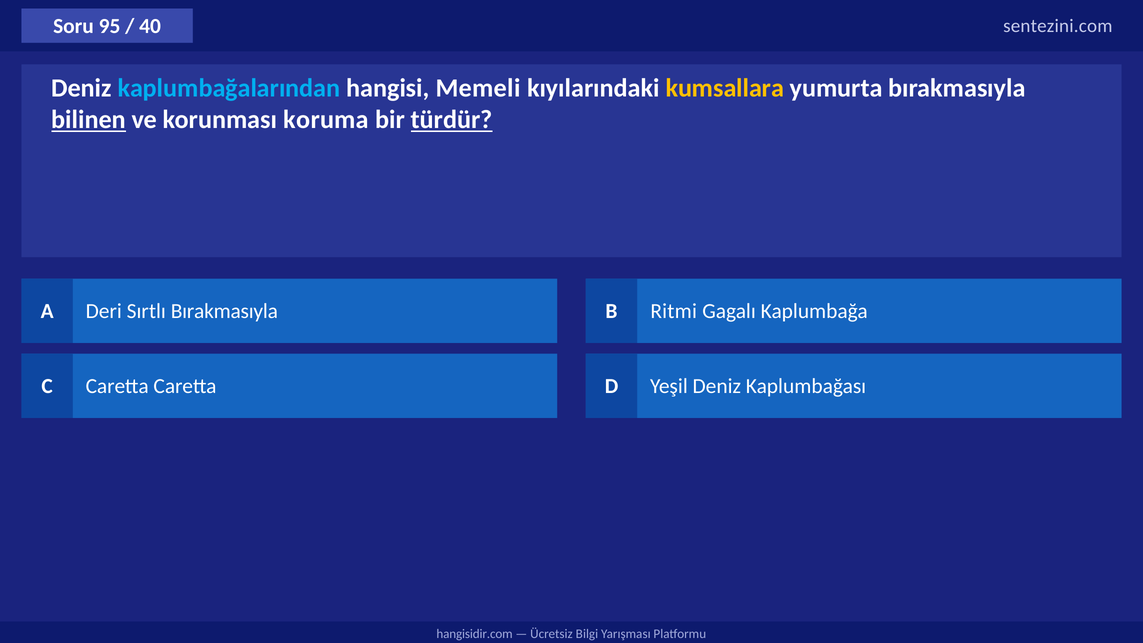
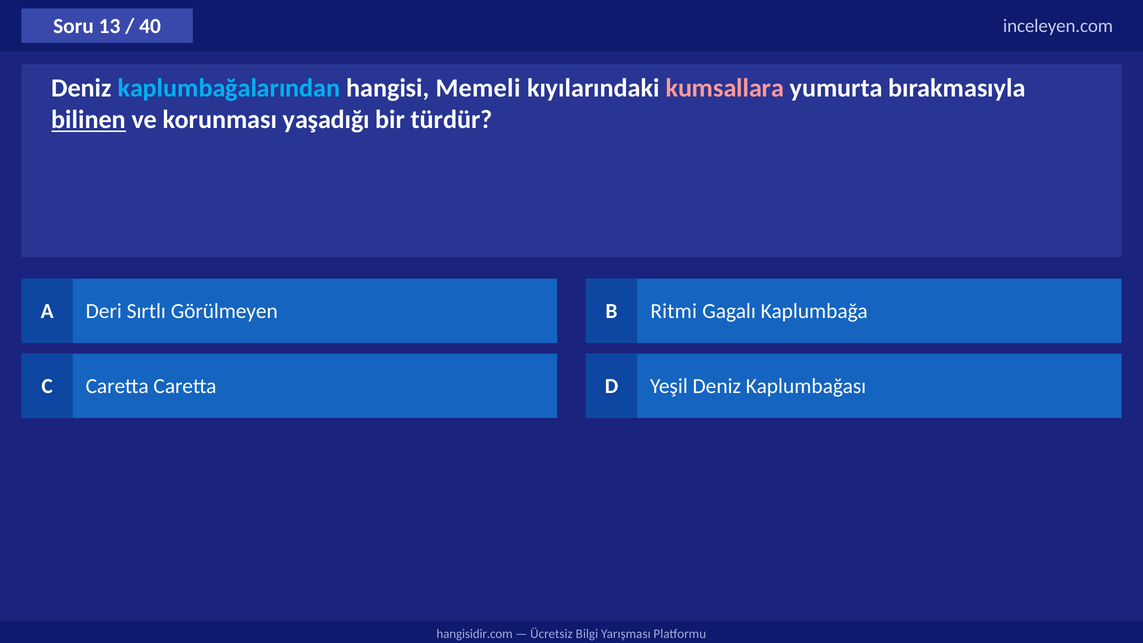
95: 95 -> 13 (110, 26)
sentezini.com: sentezini.com -> inceleyen.com (1058, 26)
kumsallara colour: yellow -> pink (725, 88)
koruma: koruma -> yaşadığı (326, 120)
türdür underline: present -> none (452, 120)
Sırtlı Bırakmasıyla: Bırakmasıyla -> Görülmeyen (224, 311)
